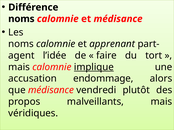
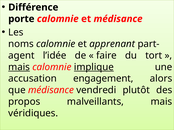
noms: noms -> porte (21, 19)
mais underline: none -> present (19, 67)
endommage: endommage -> engagement (103, 79)
